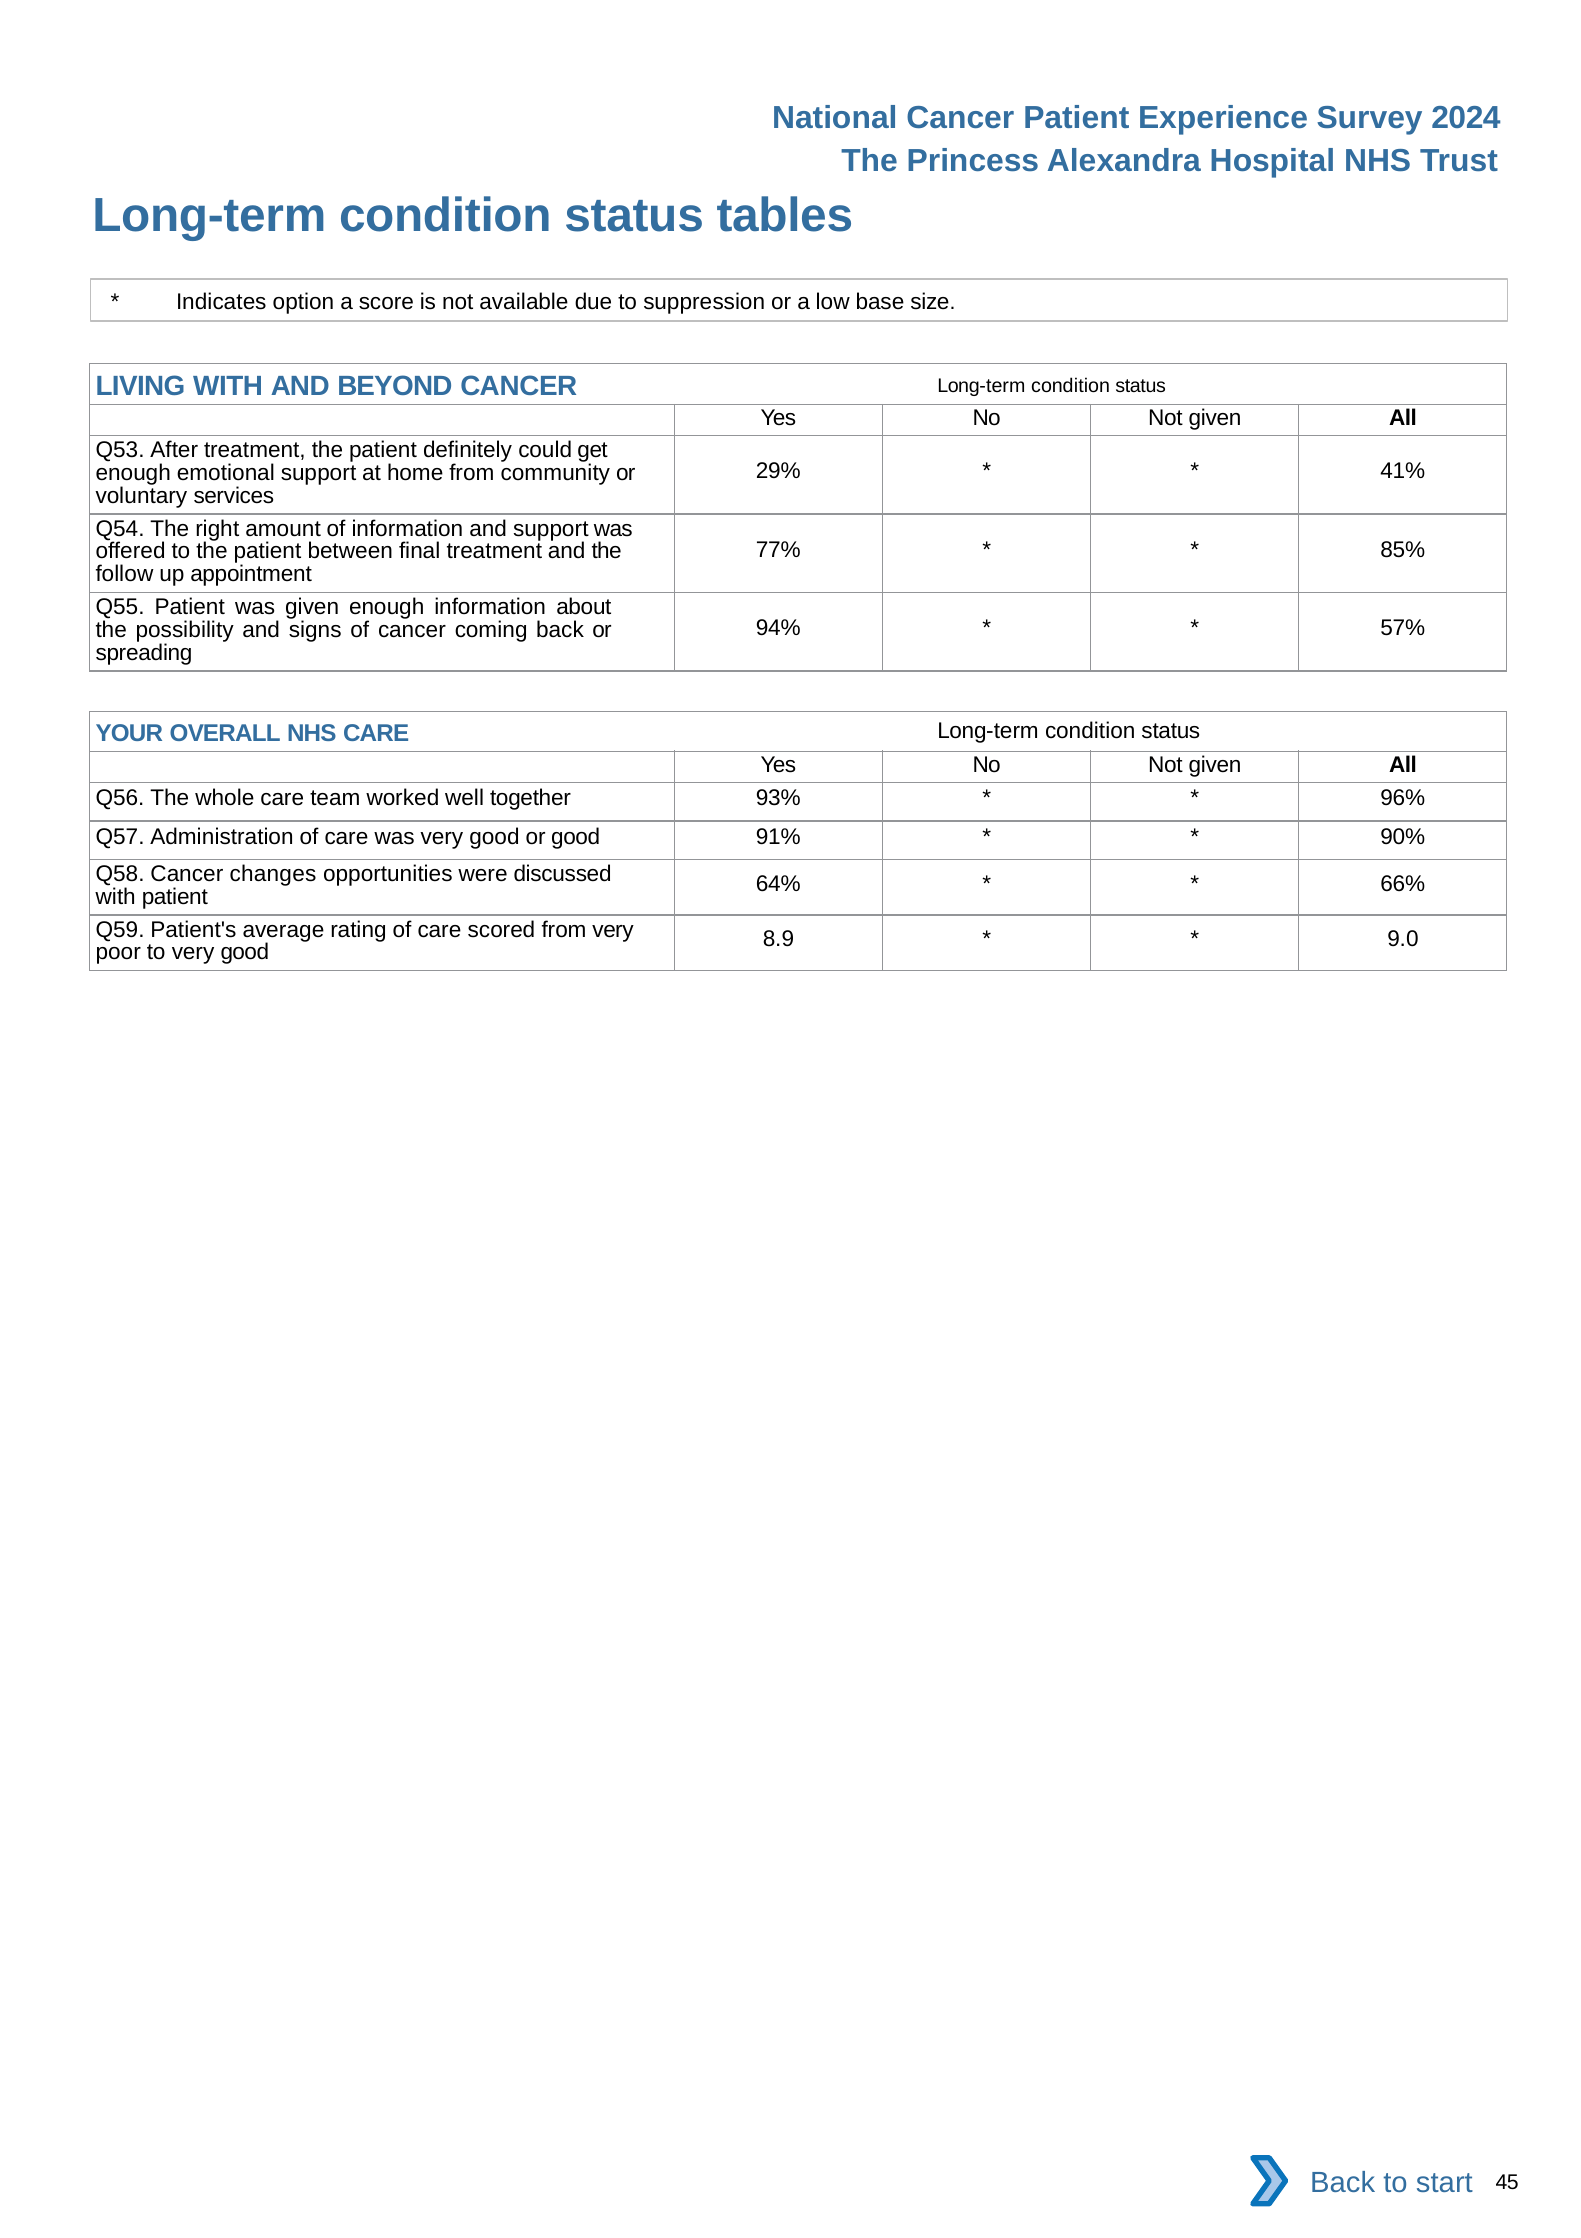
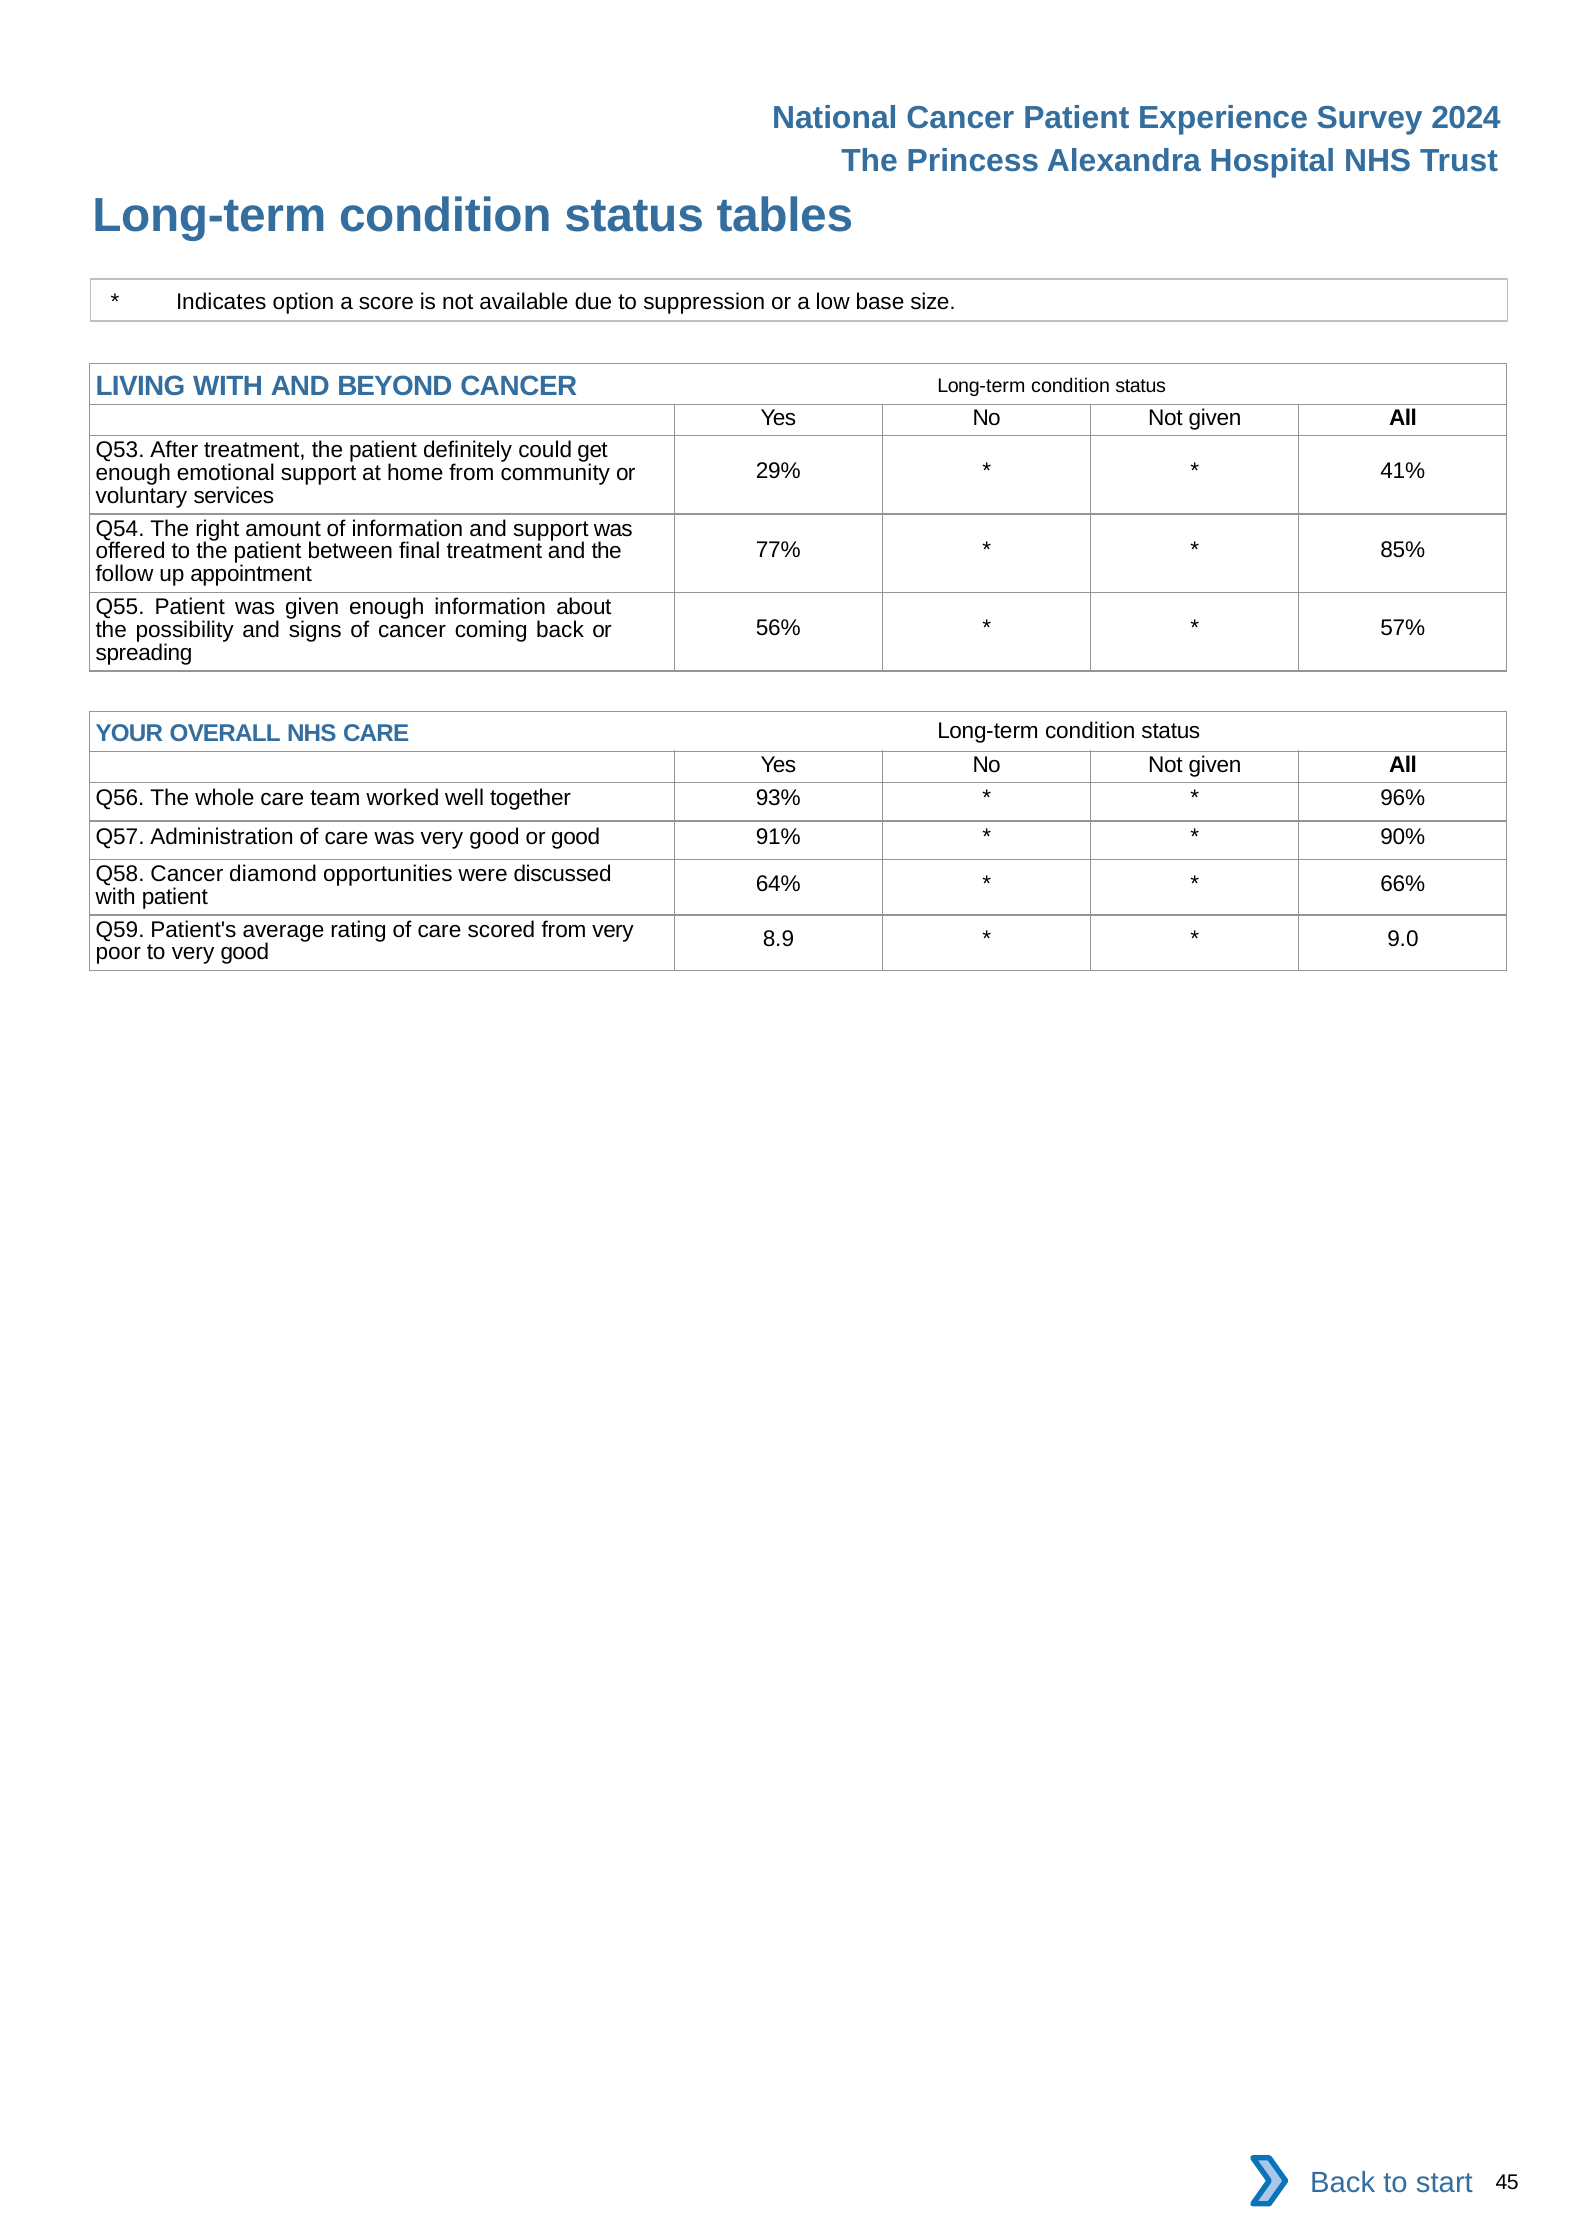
94%: 94% -> 56% (778, 628)
changes: changes -> diamond (273, 874)
